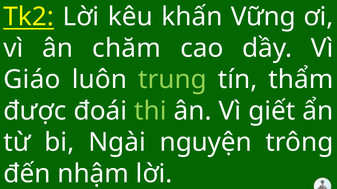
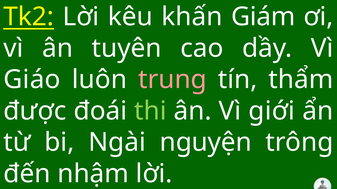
Vững: Vững -> Giám (263, 17)
chăm: chăm -> tuyên (127, 48)
trung colour: light green -> pink (172, 80)
giết: giết -> giới (272, 111)
